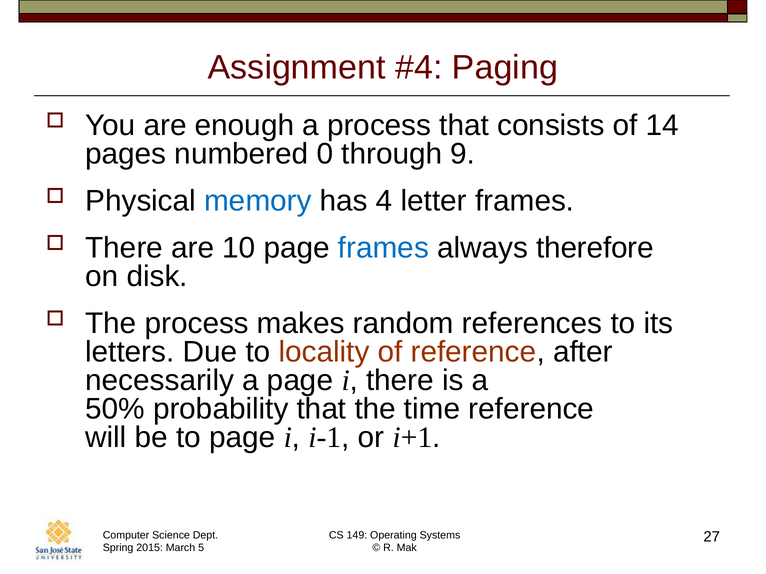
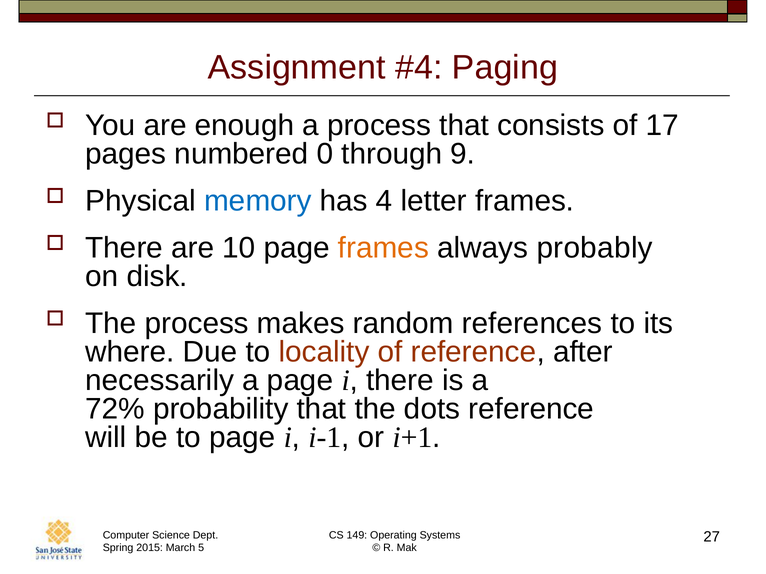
14: 14 -> 17 (662, 125)
frames colour: blue -> orange (383, 248)
therefore: therefore -> probably (595, 248)
letters: letters -> where (130, 352)
50%: 50% -> 72% (115, 409)
time: time -> dots (432, 409)
